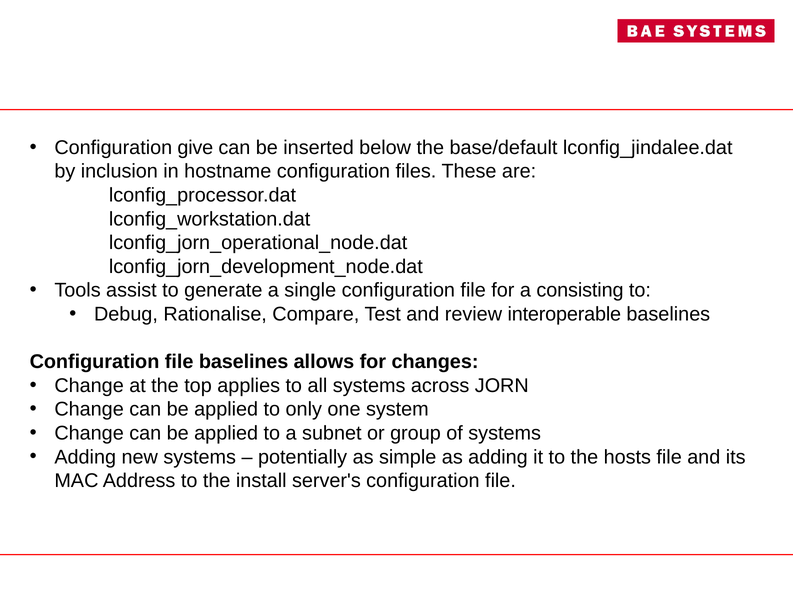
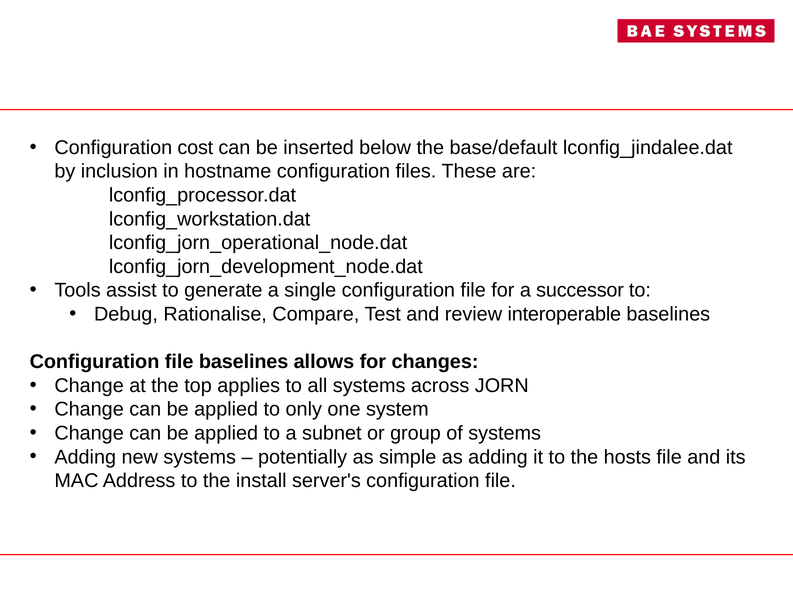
give: give -> cost (195, 147)
consisting: consisting -> successor (580, 290)
